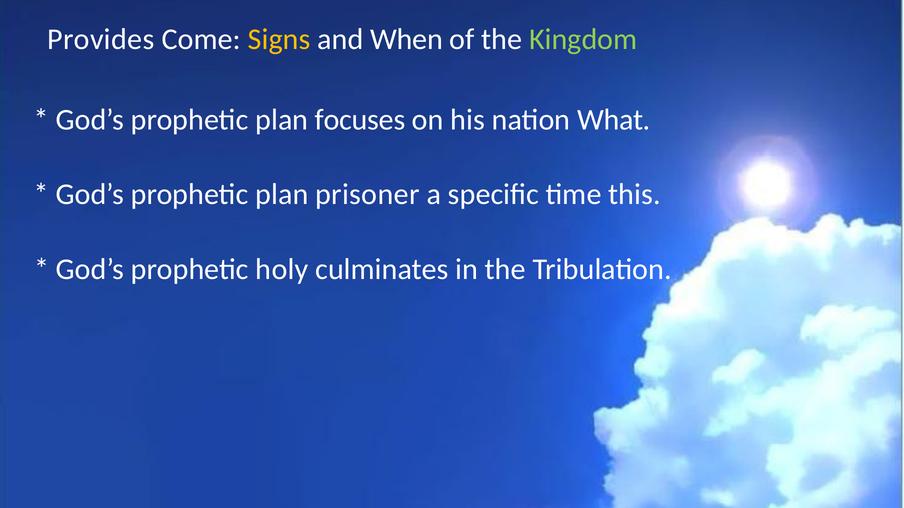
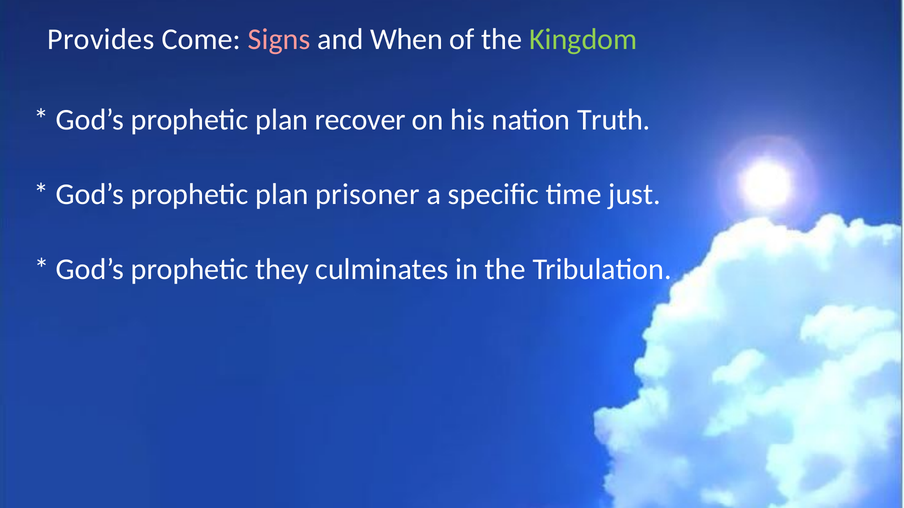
Signs colour: yellow -> pink (279, 40)
focuses: focuses -> recover (360, 120)
What: What -> Truth (614, 120)
this: this -> just (635, 195)
holy: holy -> they (282, 270)
